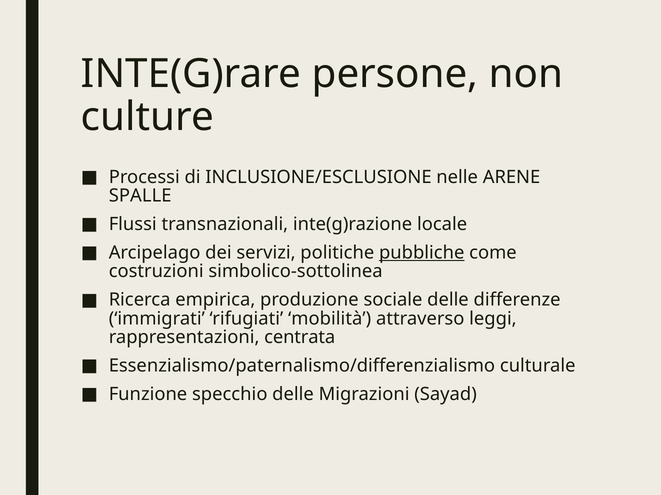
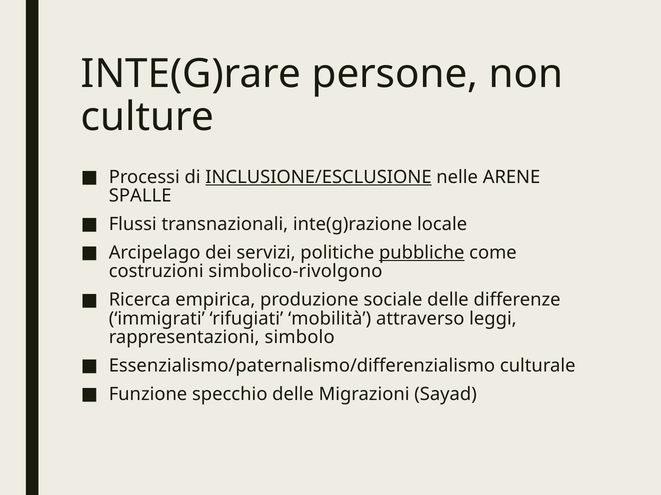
INCLUSIONE/ESCLUSIONE underline: none -> present (318, 177)
simbolico-sottolinea: simbolico-sottolinea -> simbolico-rivolgono (295, 272)
centrata: centrata -> simbolo (300, 338)
